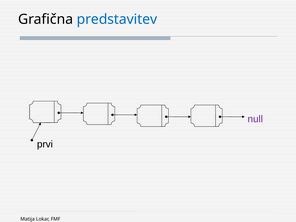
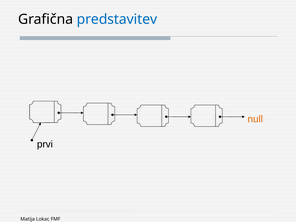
null colour: purple -> orange (255, 119)
